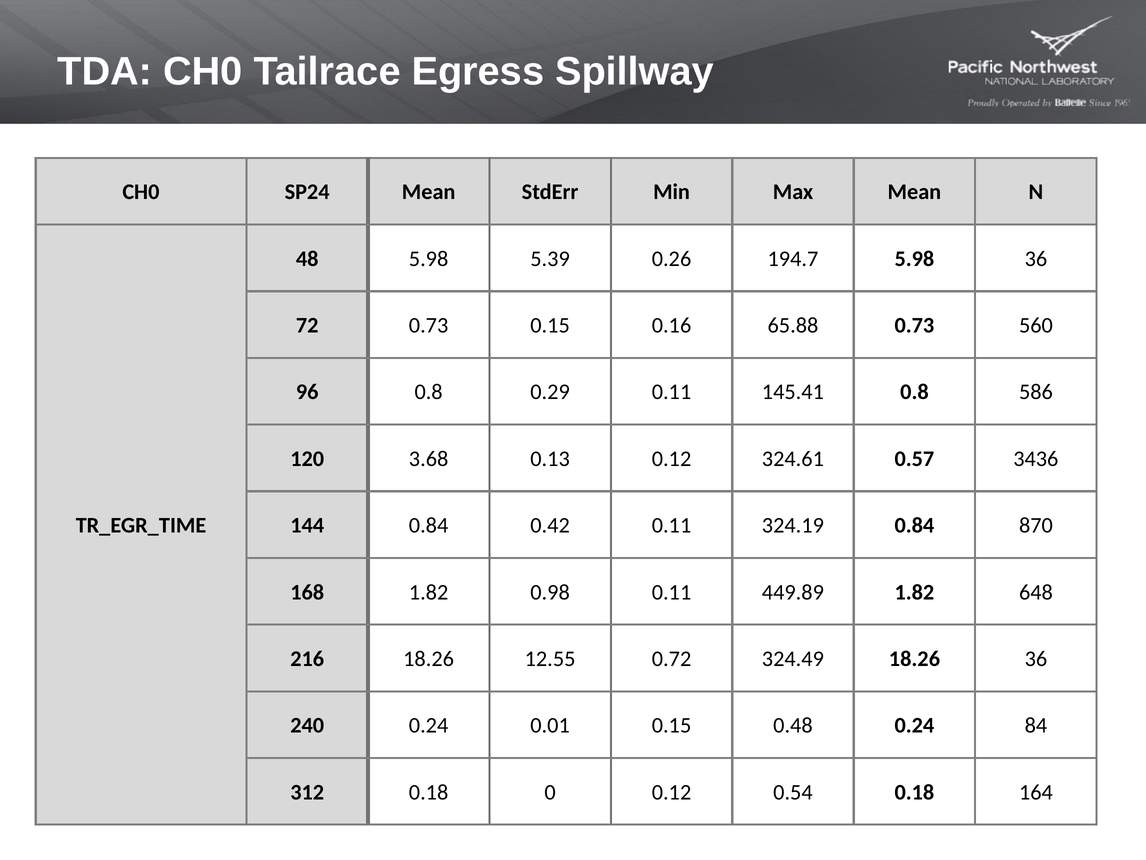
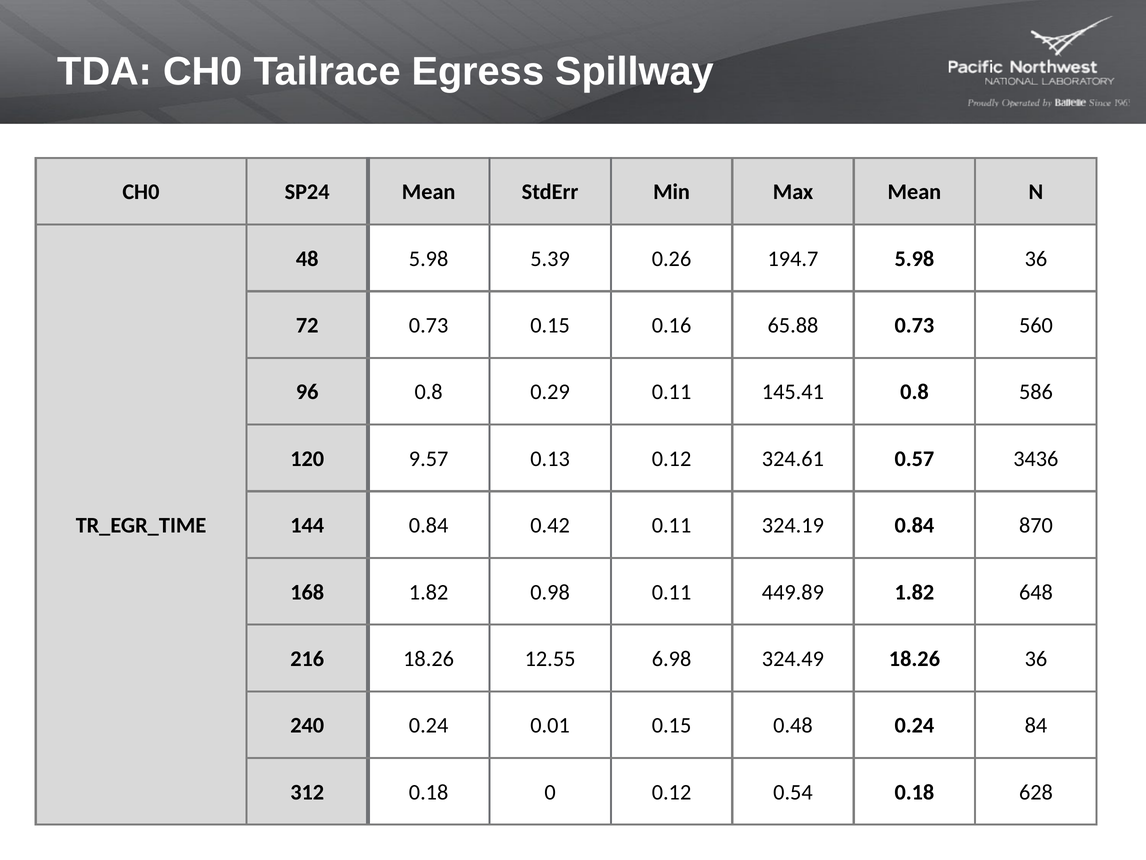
3.68: 3.68 -> 9.57 (429, 459)
0.72: 0.72 -> 6.98 (672, 658)
164: 164 -> 628 (1036, 792)
